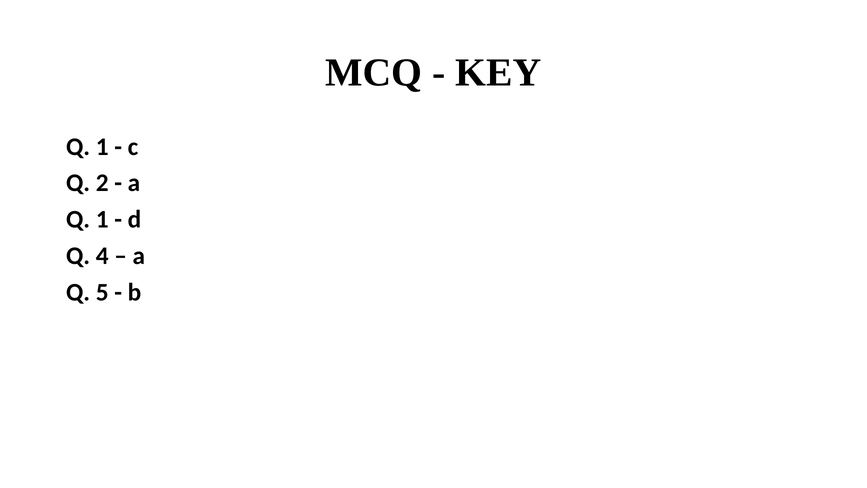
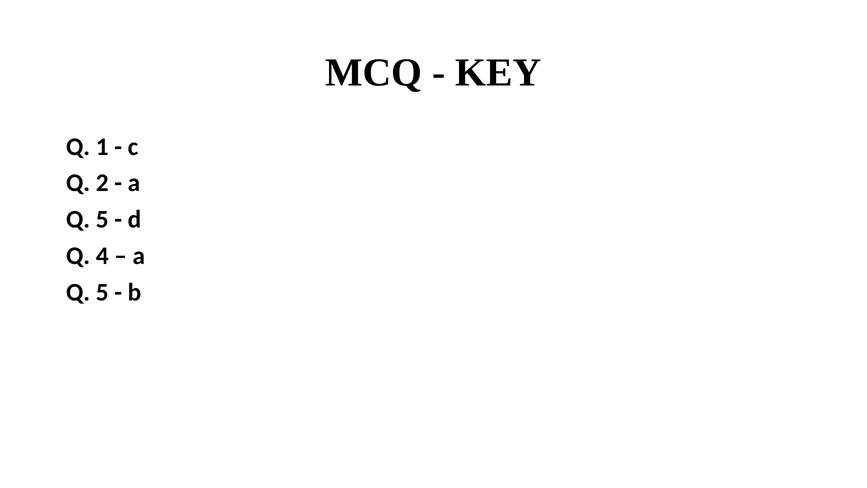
1: 1 -> 5 (102, 219)
